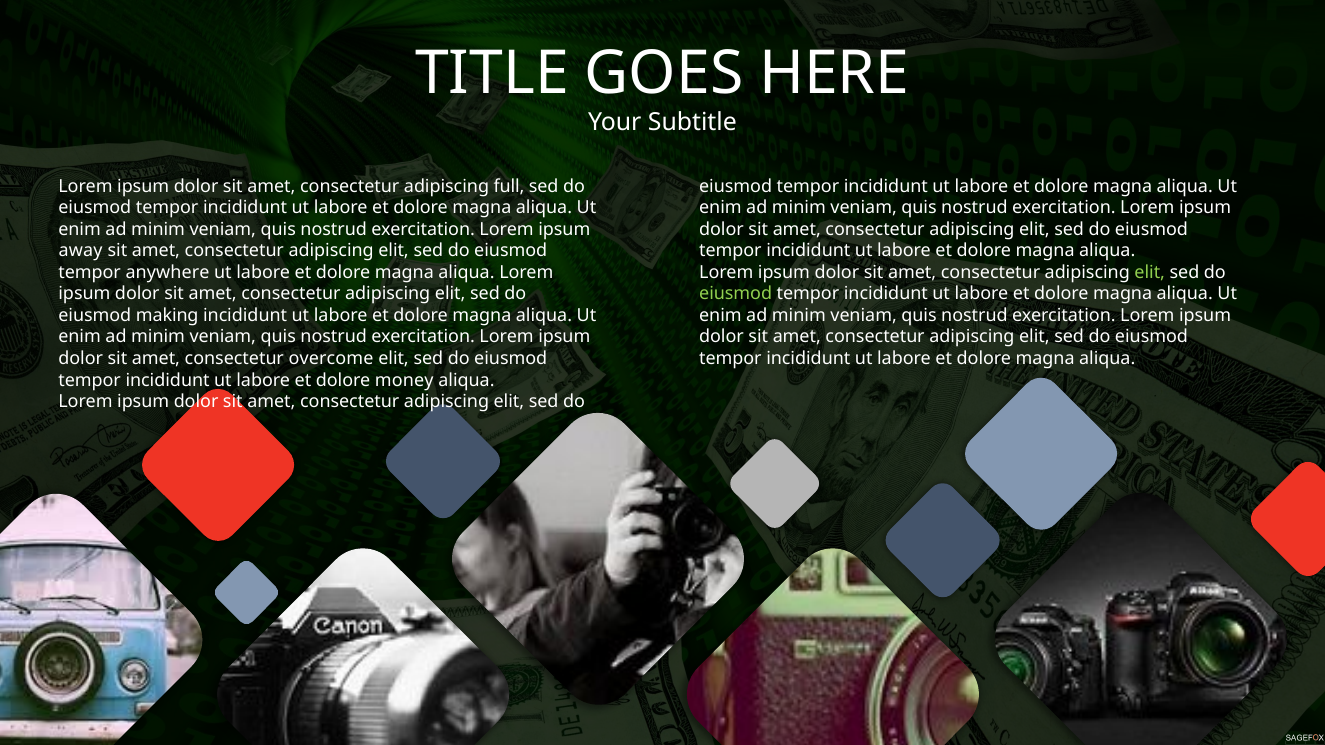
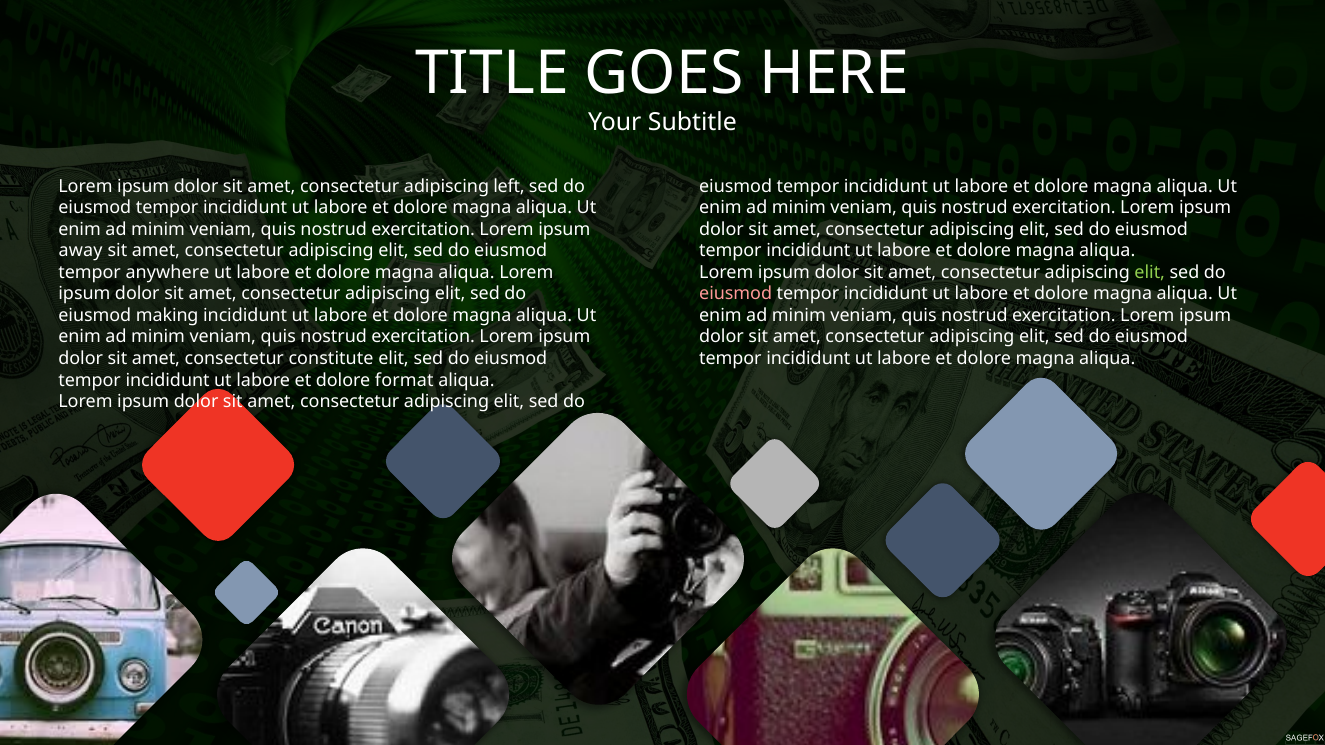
full: full -> left (509, 186)
eiusmod colour: light green -> pink (736, 294)
overcome: overcome -> constitute (331, 359)
money: money -> format (404, 380)
